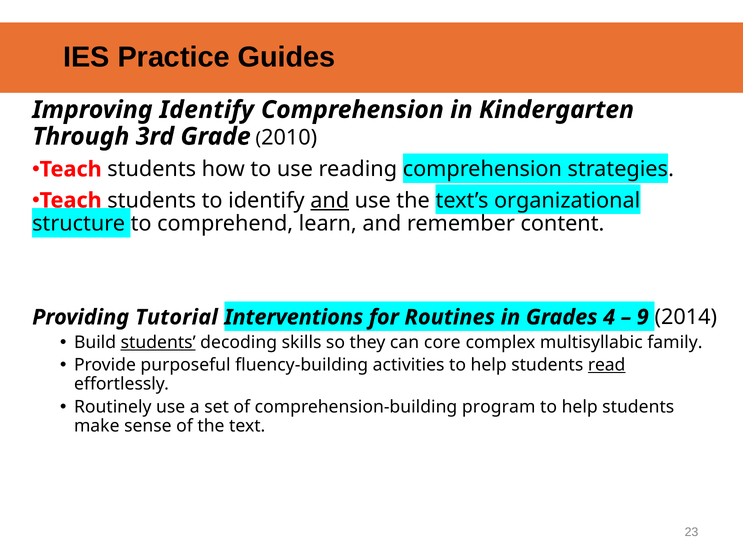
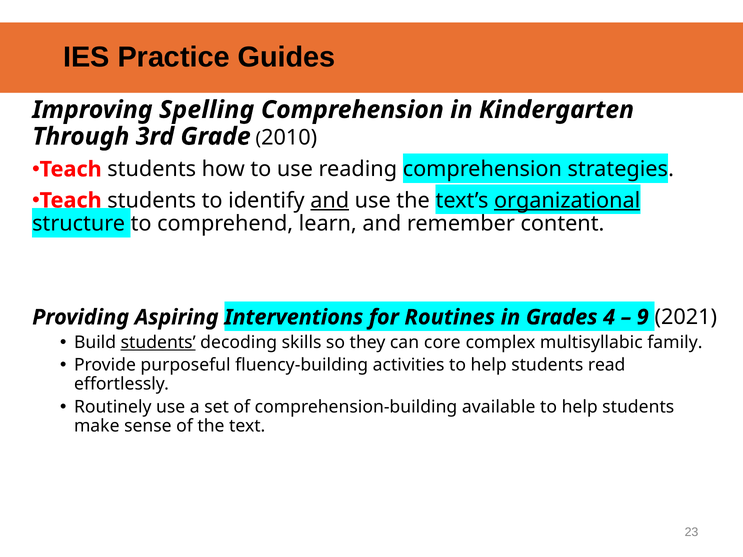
Improving Identify: Identify -> Spelling (207, 110)
organizational underline: none -> present (567, 201)
Tutorial: Tutorial -> Aspiring (177, 317)
2014: 2014 -> 2021 (686, 317)
read underline: present -> none (607, 365)
program: program -> available (499, 407)
